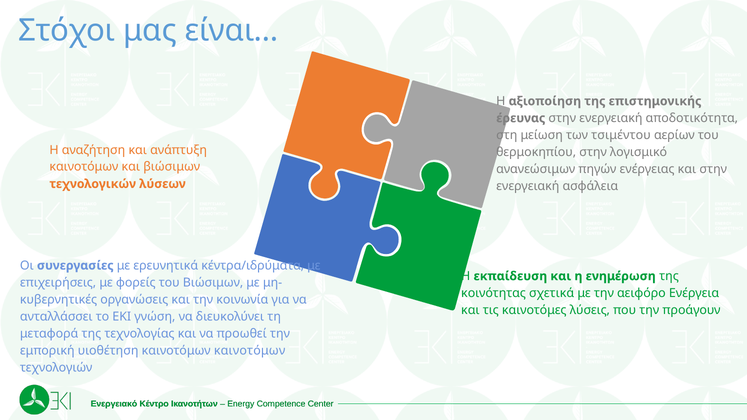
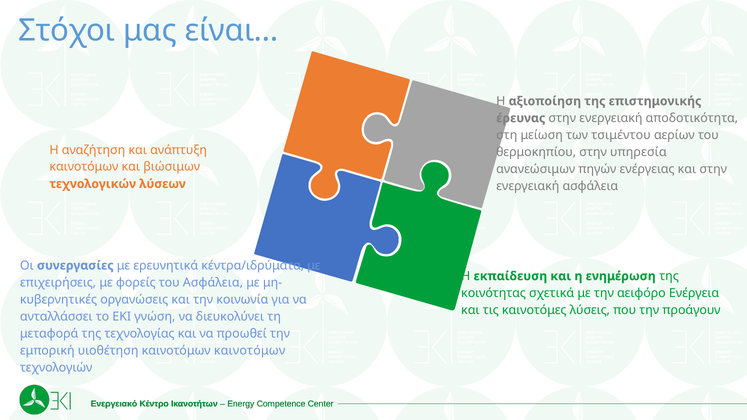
λογισμικό: λογισμικό -> υπηρεσία (638, 152)
του Βιώσιμων: Βιώσιμων -> Ασφάλεια (213, 283)
